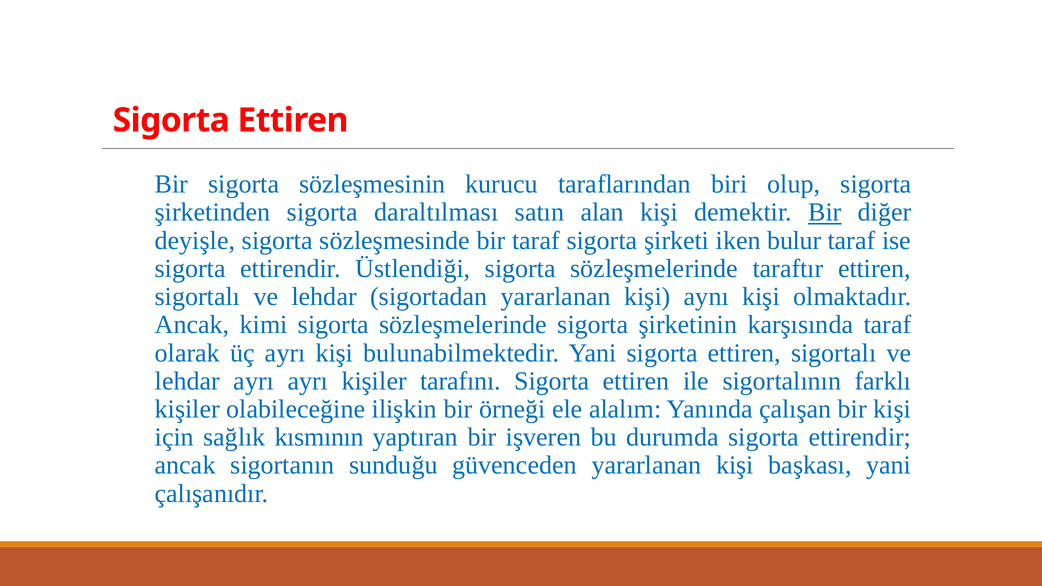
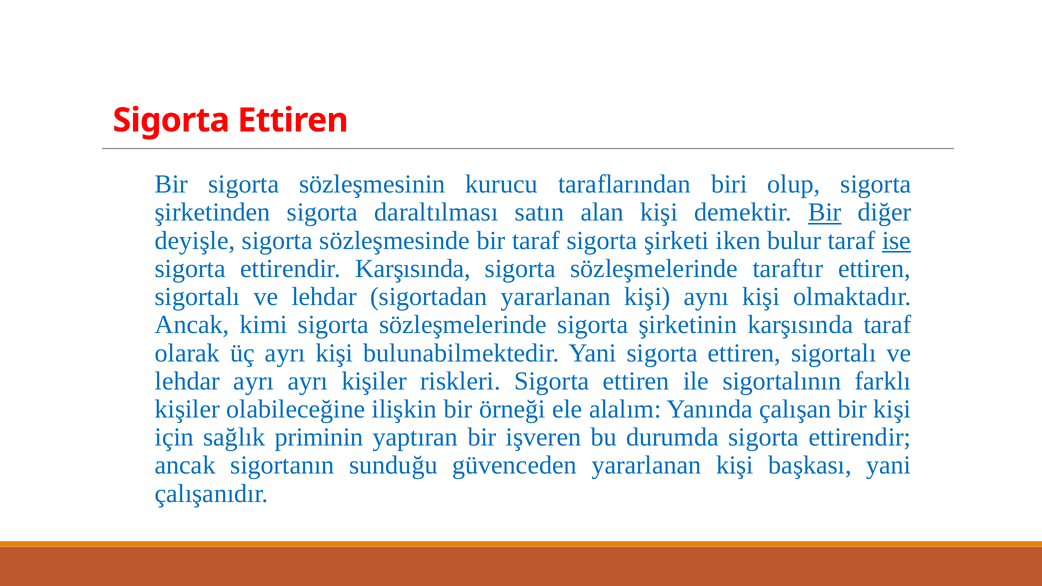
ise underline: none -> present (896, 241)
ettirendir Üstlendiği: Üstlendiği -> Karşısında (413, 269)
tarafını: tarafını -> riskleri (460, 381)
kısmının: kısmının -> priminin (319, 437)
